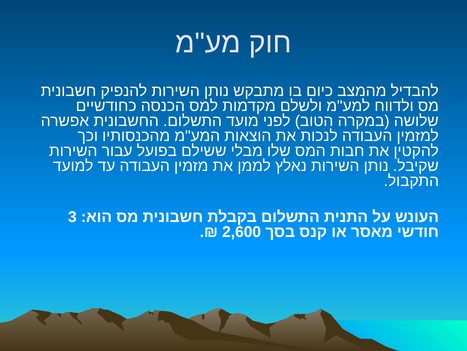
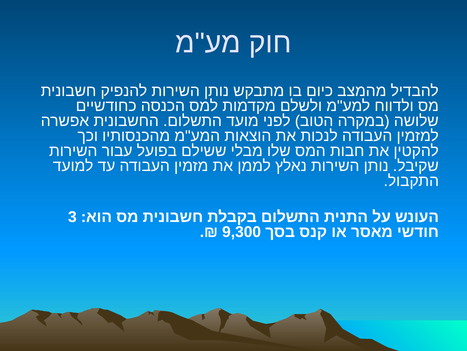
2,600: 2,600 -> 9,300 (242, 232)
